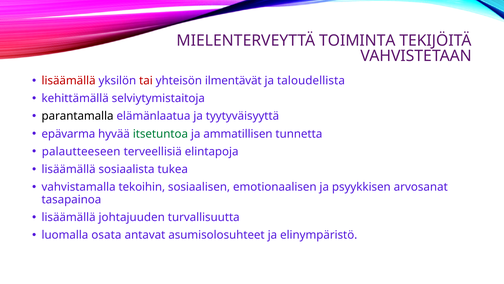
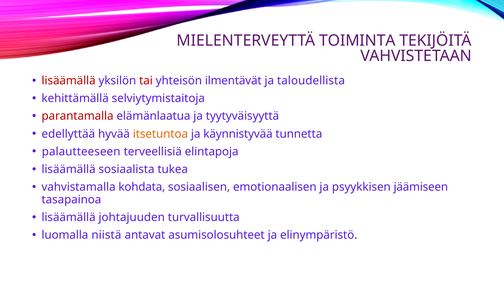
parantamalla colour: black -> red (78, 116)
epävarma: epävarma -> edellyttää (68, 134)
itsetuntoa colour: green -> orange (160, 134)
ammatillisen: ammatillisen -> käynnistyvää (238, 134)
tekoihin: tekoihin -> kohdata (142, 187)
arvosanat: arvosanat -> jäämiseen (421, 187)
osata: osata -> niistä (106, 235)
